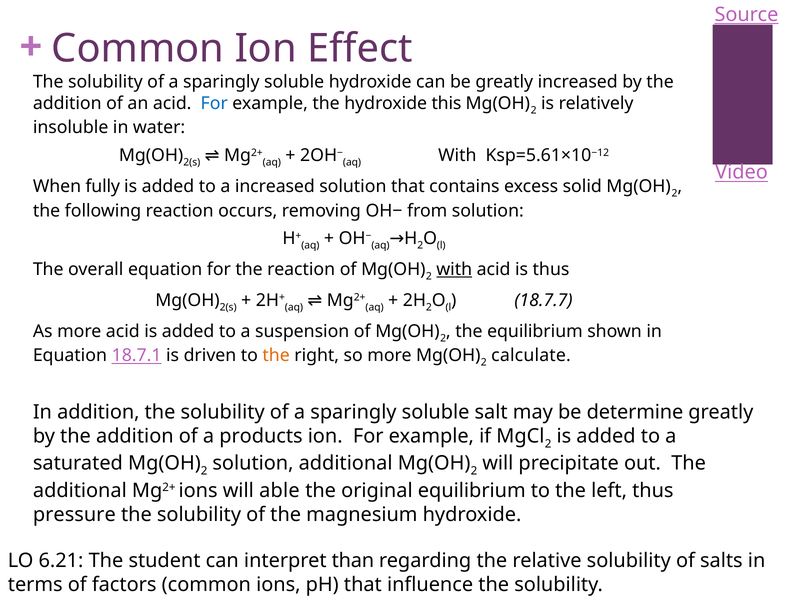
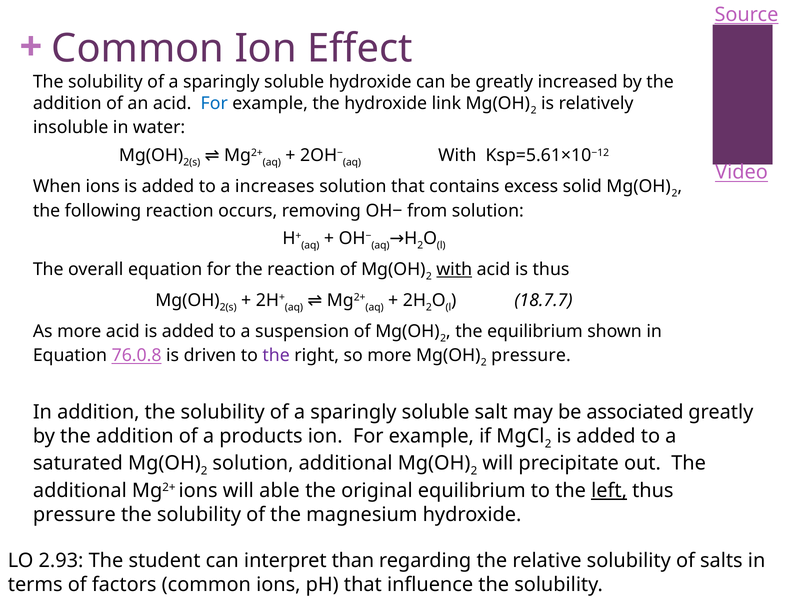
this: this -> link (446, 103)
When fully: fully -> ions (103, 186)
a increased: increased -> increases (275, 186)
18.7.1: 18.7.1 -> 76.0.8 (137, 355)
the colour: orange -> purple (276, 355)
calculate: calculate -> pressure (531, 355)
determine: determine -> associated (635, 412)
left underline: none -> present (609, 490)
6.21: 6.21 -> 2.93 (61, 560)
